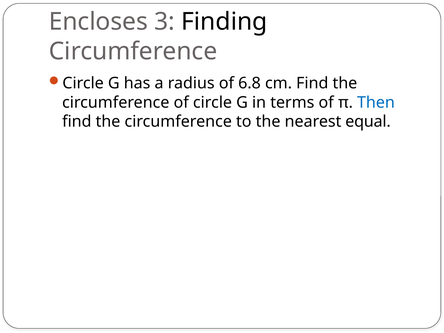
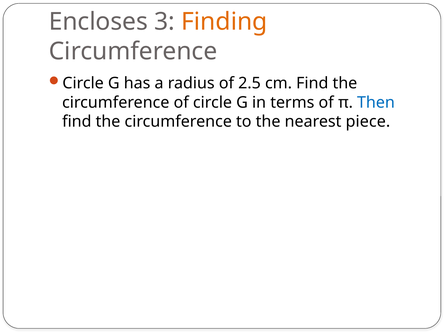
Finding colour: black -> orange (224, 22)
6.8: 6.8 -> 2.5 (250, 83)
equal: equal -> piece (368, 122)
